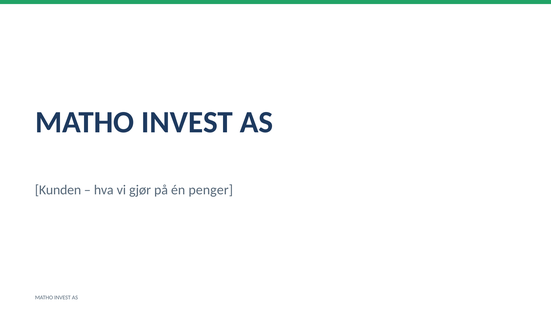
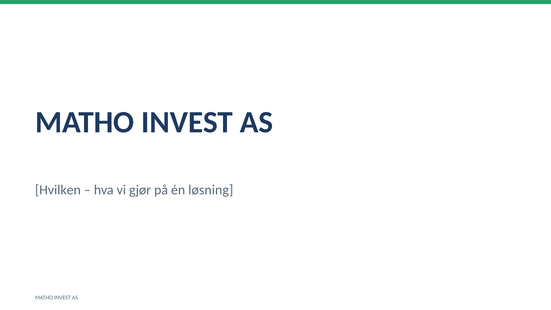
Kunden: Kunden -> Hvilken (58, 190)
penger: penger -> løsning (211, 190)
